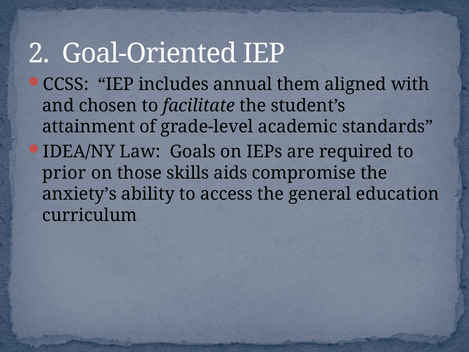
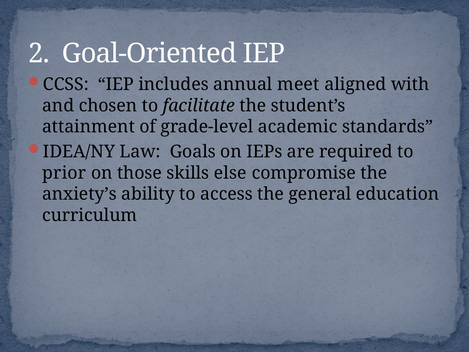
them: them -> meet (298, 84)
aids: aids -> else (230, 173)
